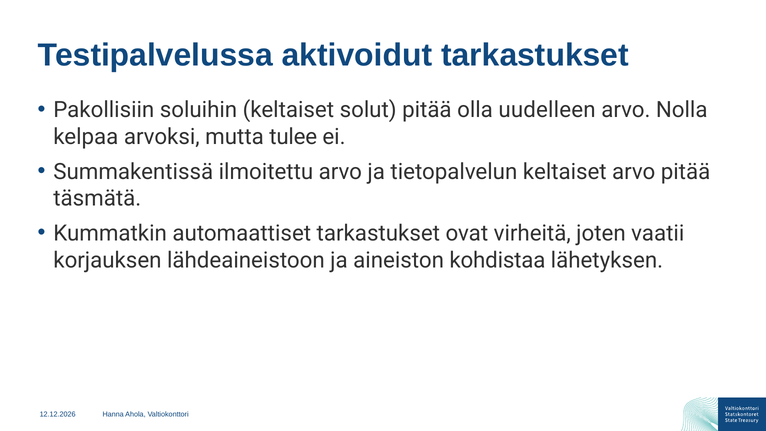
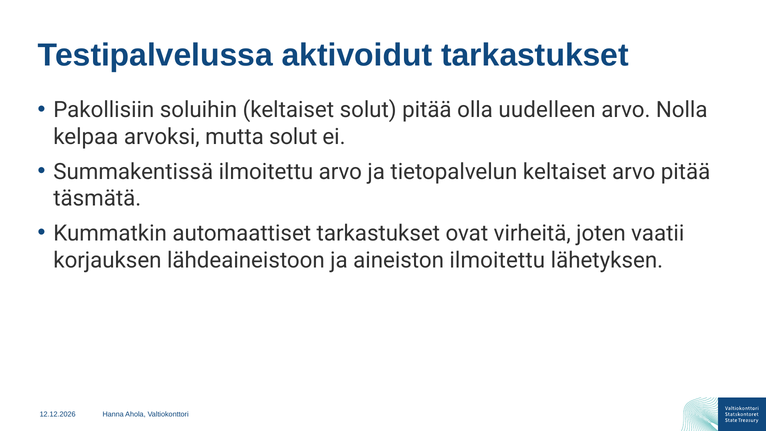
mutta tulee: tulee -> solut (293, 137)
aineiston kohdistaa: kohdistaa -> ilmoitettu (497, 260)
